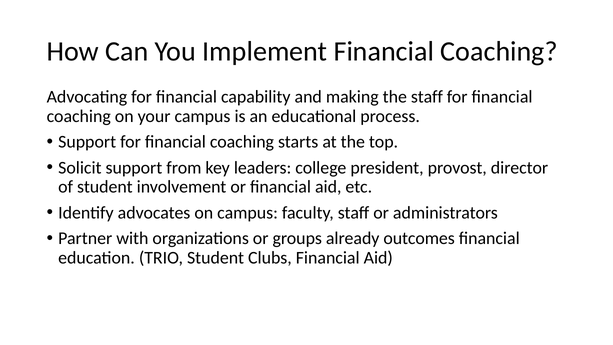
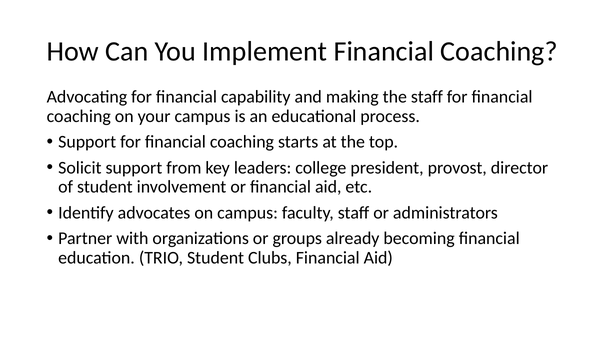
outcomes: outcomes -> becoming (419, 238)
